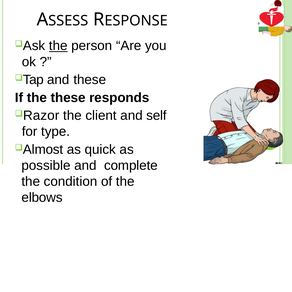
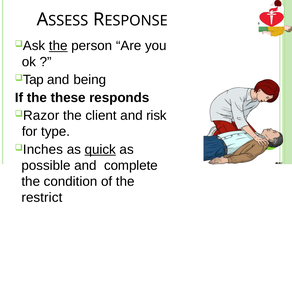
and these: these -> being (90, 80)
self: self -> risk (156, 115)
Almost: Almost -> Inches (43, 149)
quick underline: none -> present (100, 149)
elbows: elbows -> restrict (42, 198)
